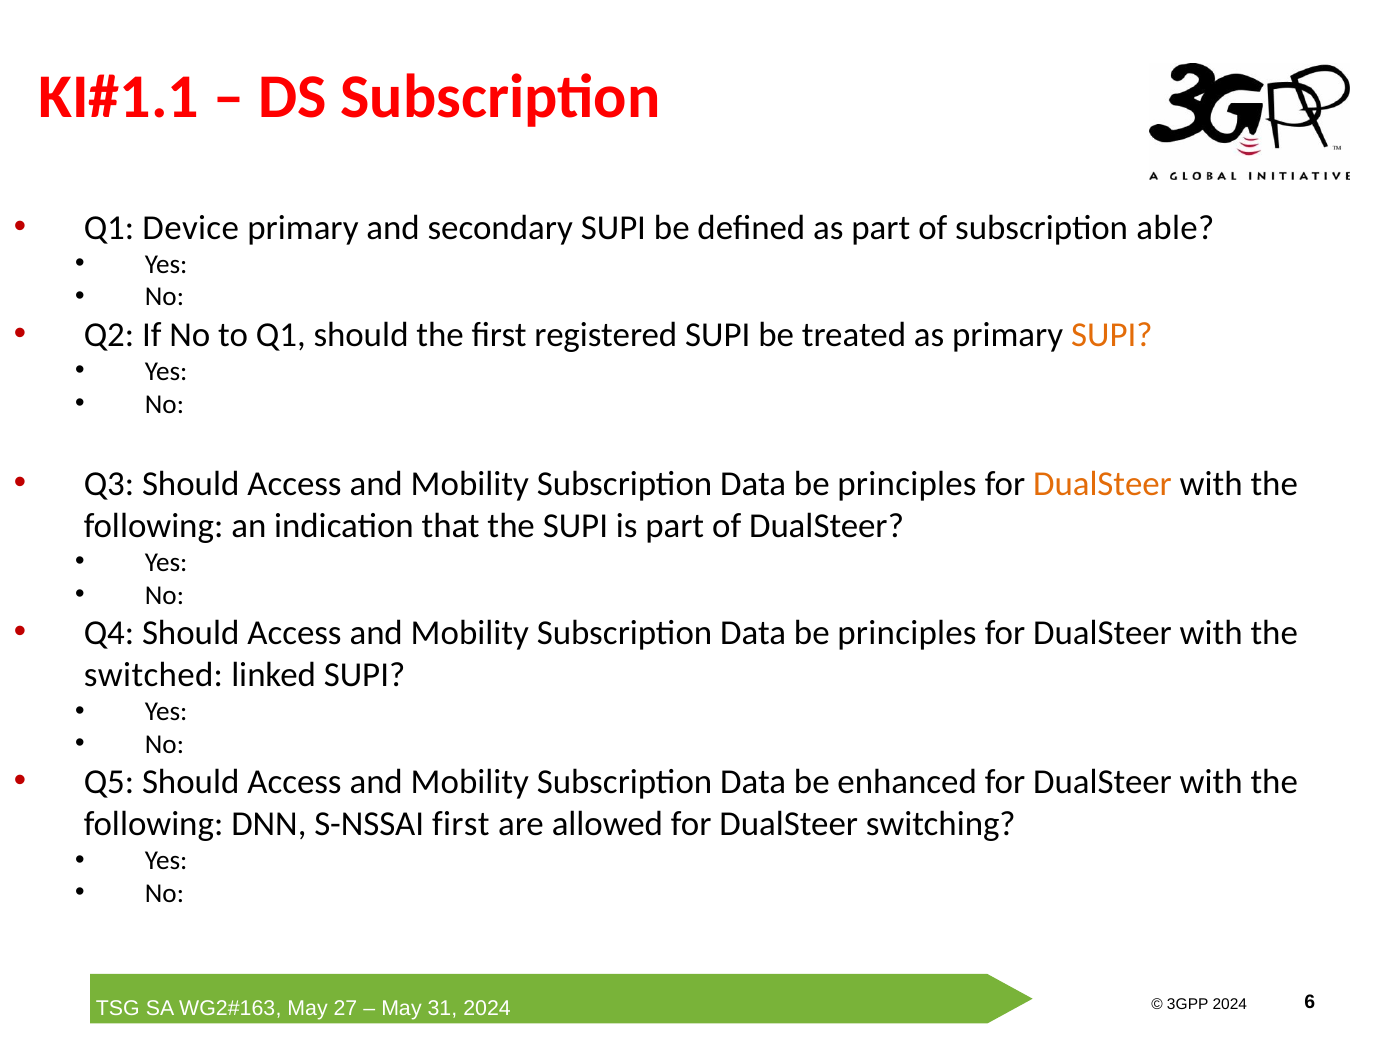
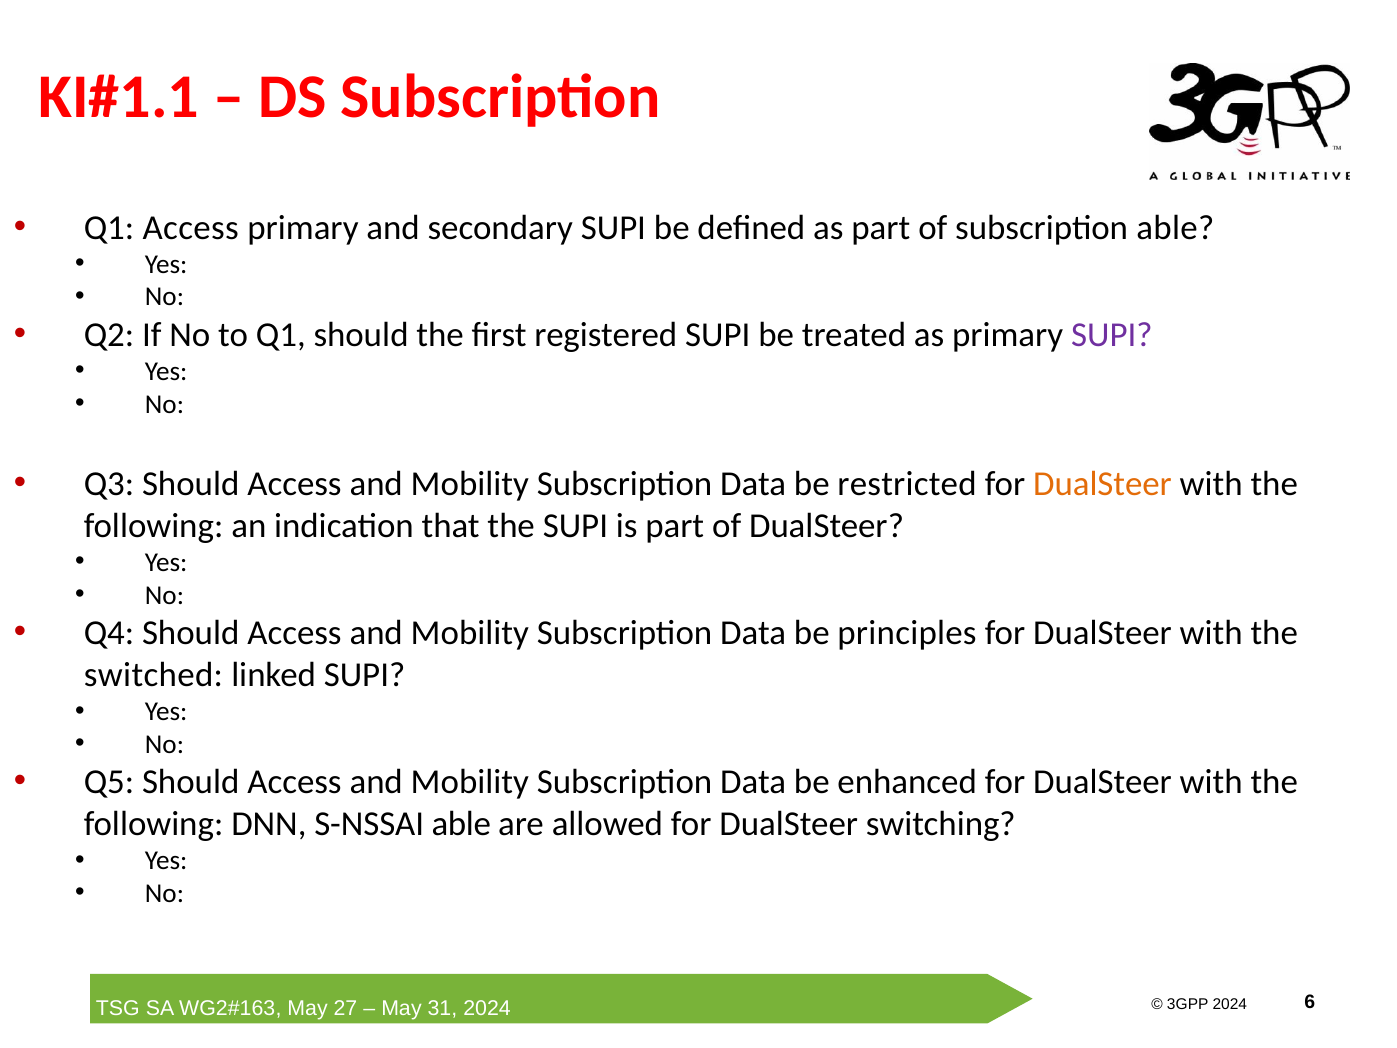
Q1 Device: Device -> Access (191, 228)
SUPI colour: orange -> purple (1112, 335)
principles: principles -> restricted (907, 484)
S-NSSAI first: first -> able (461, 824)
